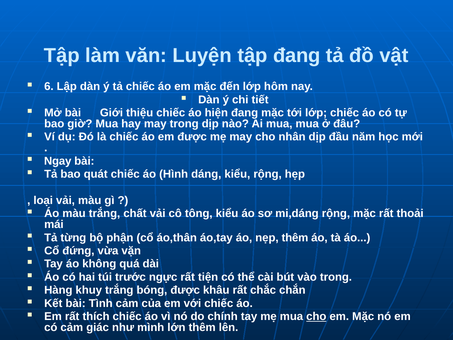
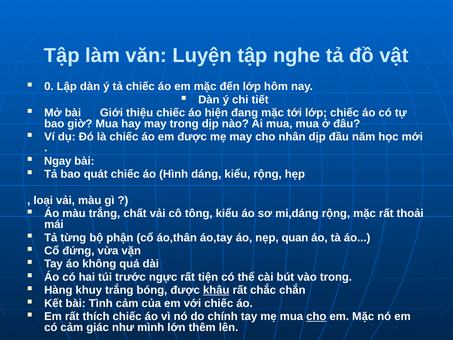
tập đang: đang -> nghe (297, 55)
6: 6 -> 0 (49, 87)
nẹp thêm: thêm -> quan (295, 237)
khâu underline: none -> present (216, 290)
